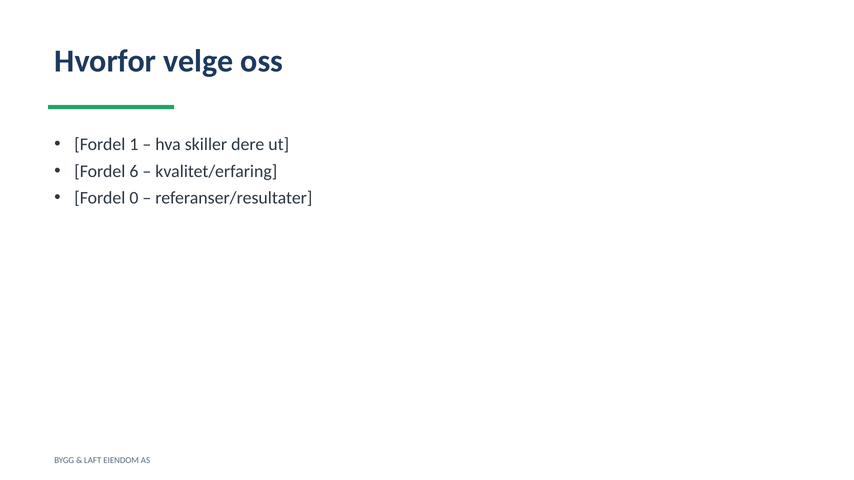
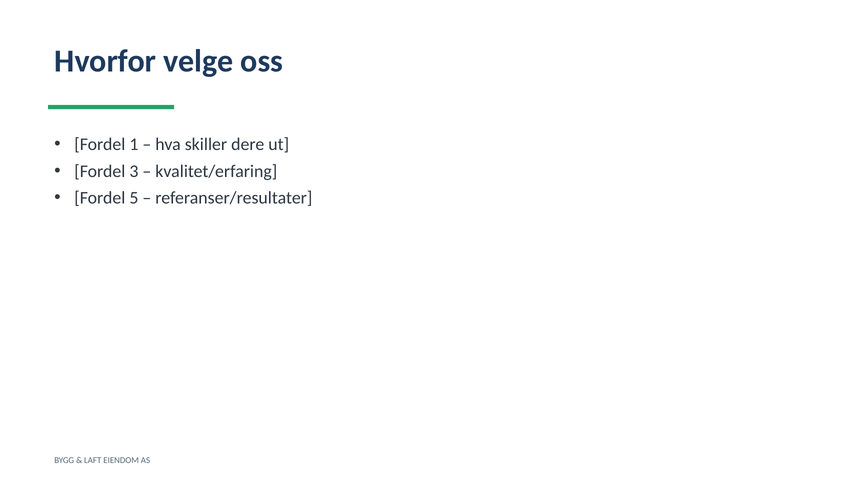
6: 6 -> 3 (134, 171)
0: 0 -> 5 (134, 198)
